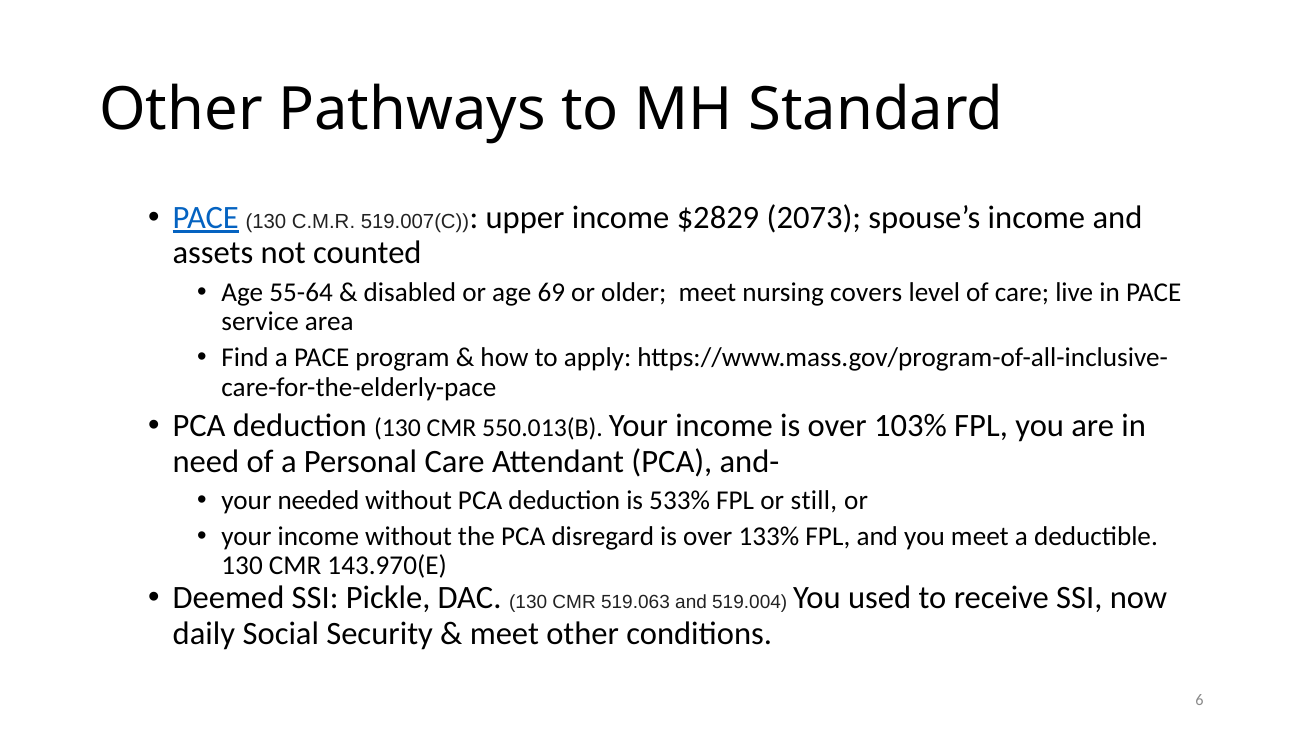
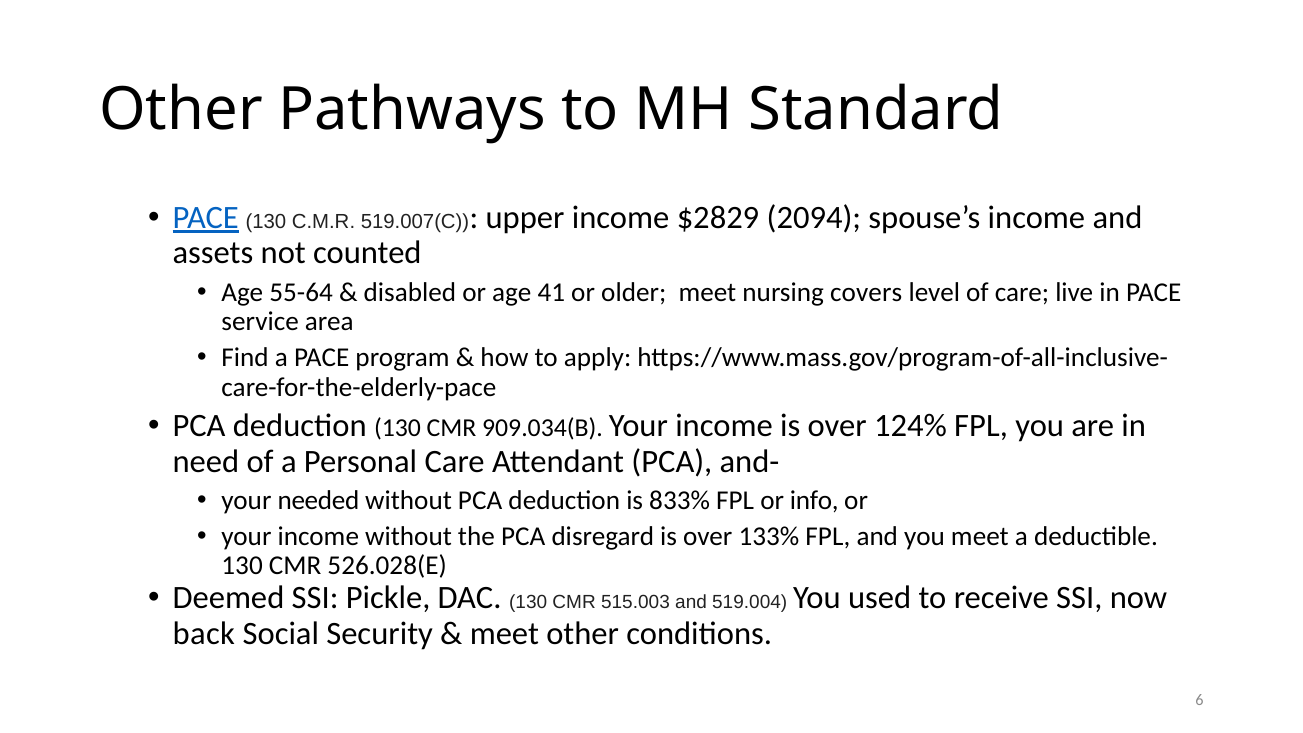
2073: 2073 -> 2094 (814, 218)
69: 69 -> 41 (551, 292)
550.013(B: 550.013(B -> 909.034(B (543, 428)
103%: 103% -> 124% (910, 426)
533%: 533% -> 833% (680, 500)
still: still -> info (814, 500)
143.970(E: 143.970(E -> 526.028(E (387, 566)
519.063: 519.063 -> 515.003 (635, 603)
daily: daily -> back (204, 633)
